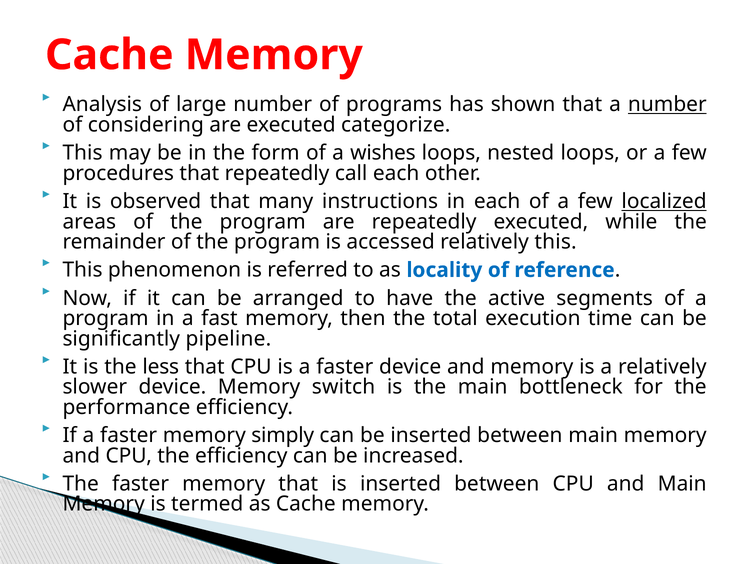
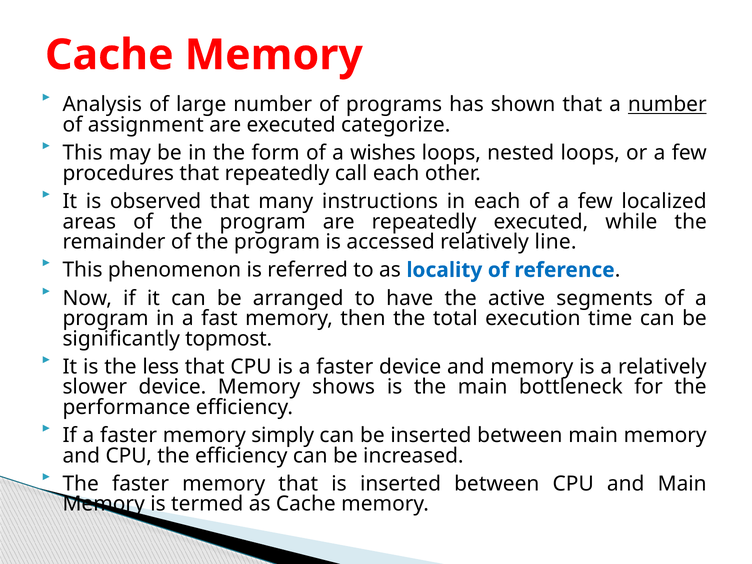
considering: considering -> assignment (146, 125)
localized underline: present -> none (664, 202)
relatively this: this -> line (556, 242)
pipeline: pipeline -> topmost (229, 339)
switch: switch -> shows (344, 387)
